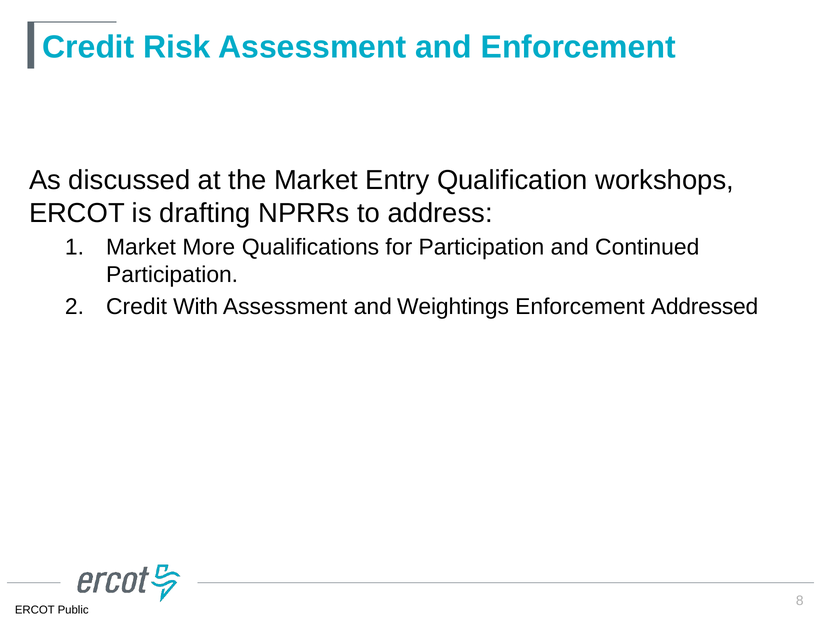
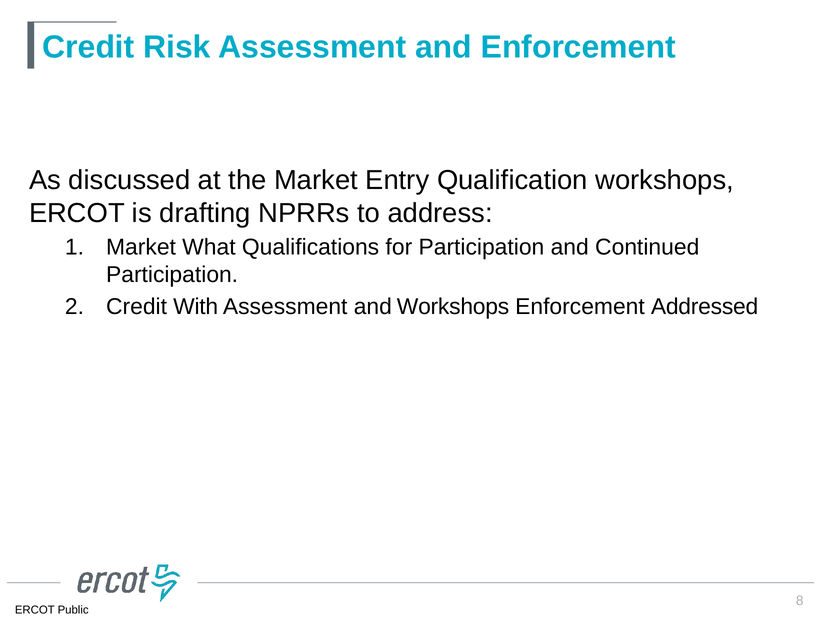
More: More -> What (209, 247)
and Weightings: Weightings -> Workshops (453, 307)
